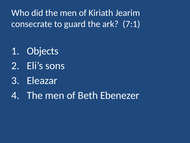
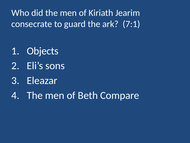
Ebenezer: Ebenezer -> Compare (120, 95)
